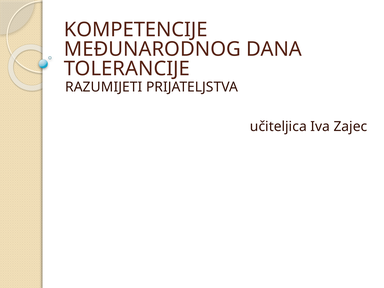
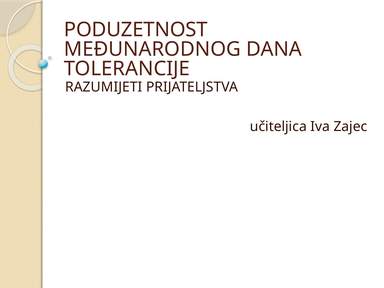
KOMPETENCIJE: KOMPETENCIJE -> PODUZETNOST (136, 30)
